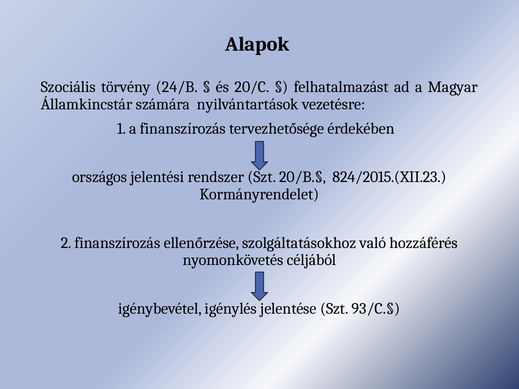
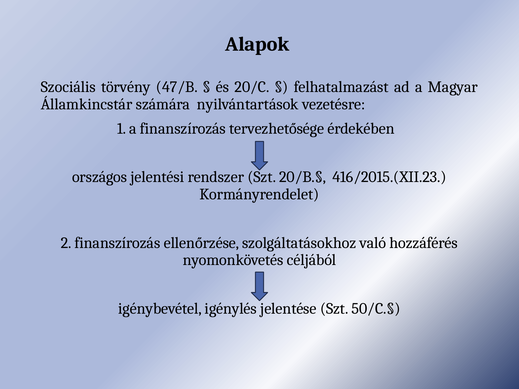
24/B: 24/B -> 47/B (177, 87)
824/2015.(XII.23: 824/2015.(XII.23 -> 416/2015.(XII.23 (390, 177)
93/C.§: 93/C.§ -> 50/C.§ (376, 309)
